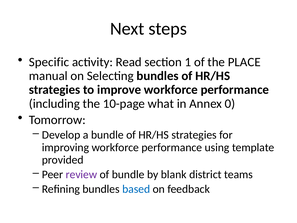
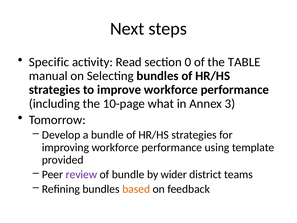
1: 1 -> 0 (188, 62)
PLACE: PLACE -> TABLE (244, 62)
0: 0 -> 3 (230, 103)
blank: blank -> wider (174, 174)
based colour: blue -> orange (136, 189)
